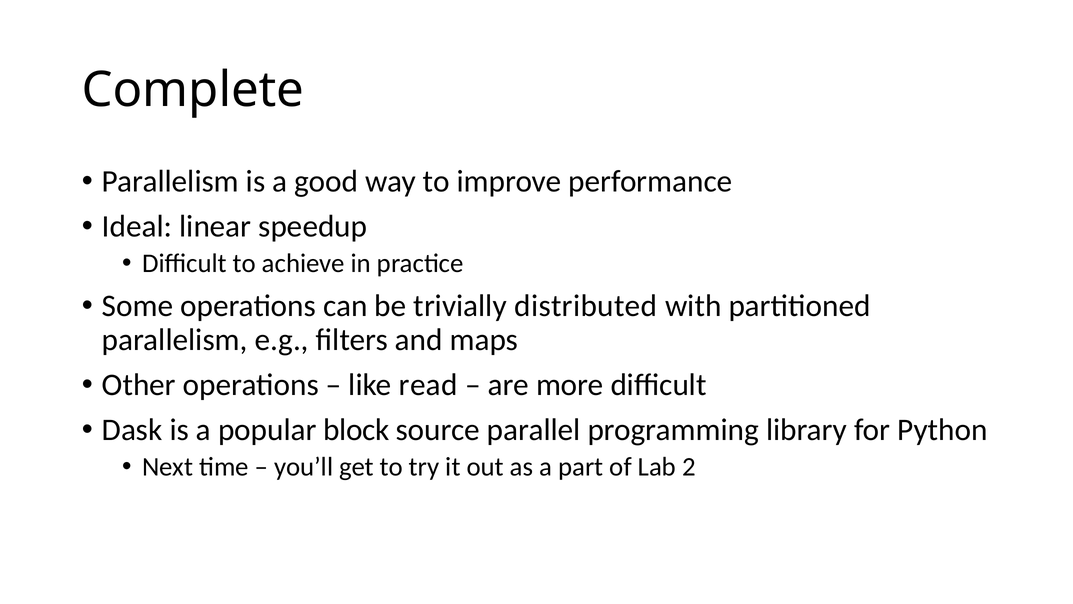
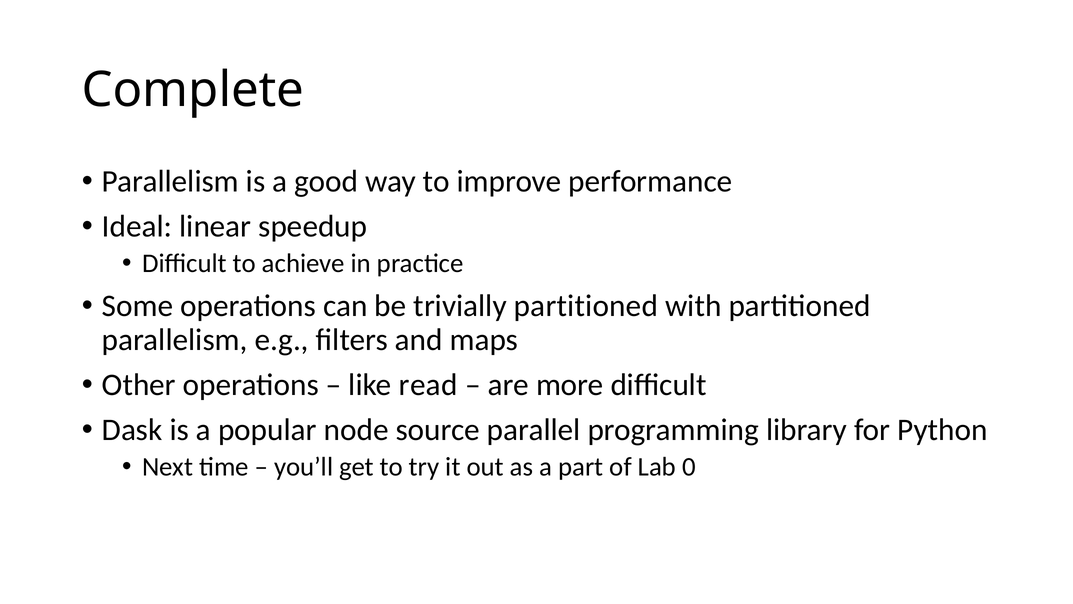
trivially distributed: distributed -> partitioned (586, 306)
block: block -> node (356, 430)
2: 2 -> 0 (689, 467)
